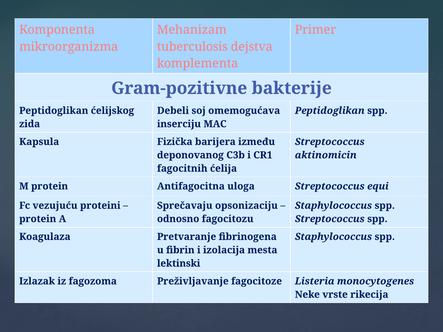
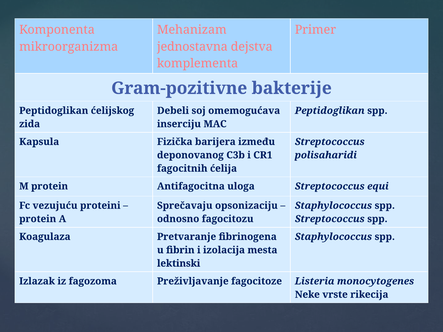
tuberculosis: tuberculosis -> jednostavna (192, 47)
aktinomicin: aktinomicin -> polisaharidi (326, 155)
